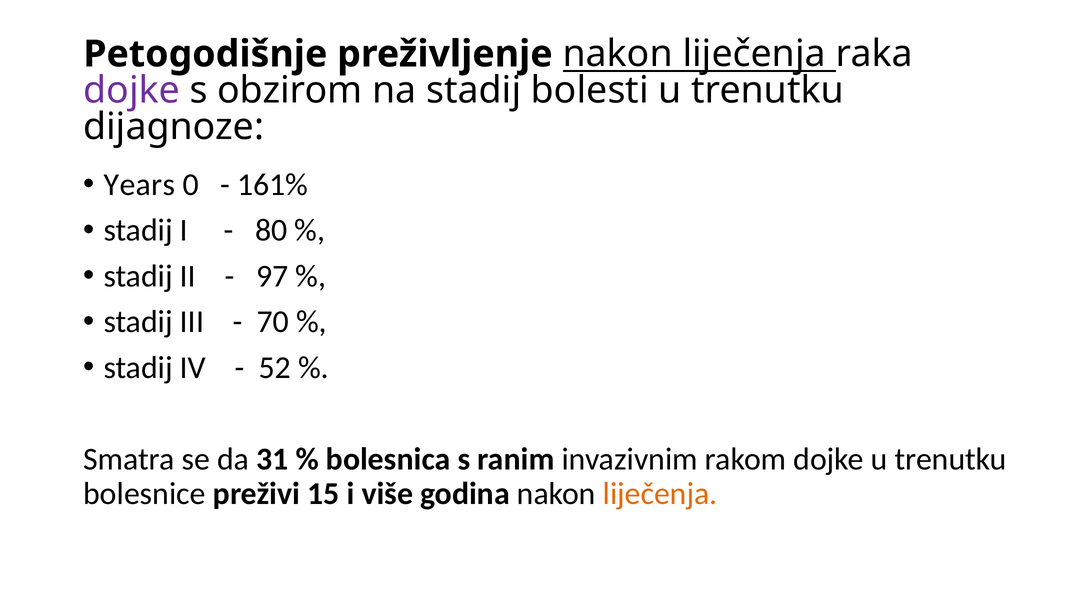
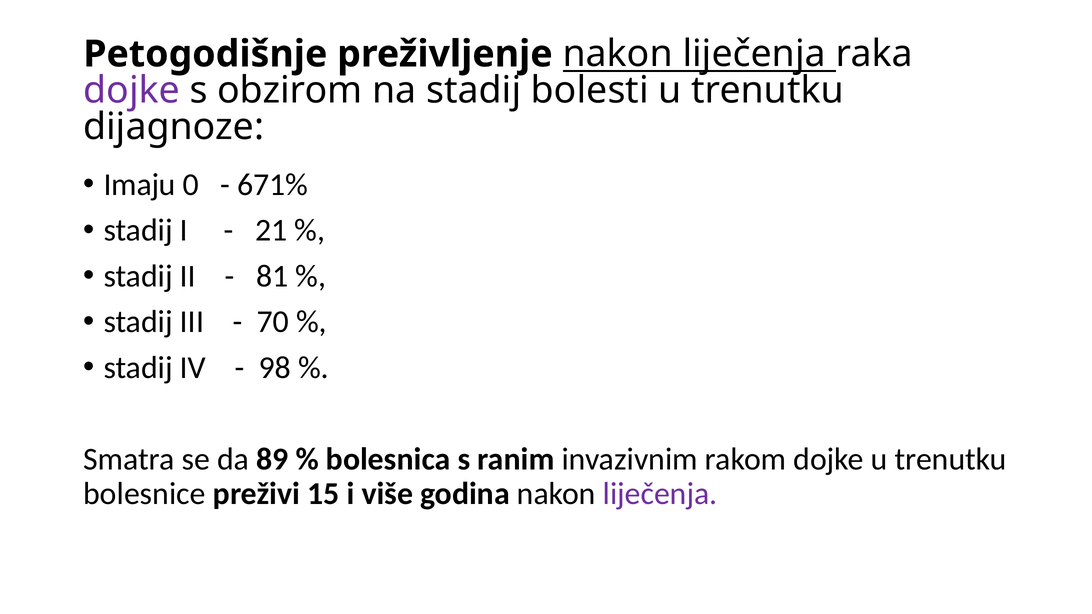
Years: Years -> Imaju (140, 185)
161%: 161% -> 671% (273, 185)
80: 80 -> 21 (271, 230)
97: 97 -> 81 (272, 276)
52: 52 -> 98 (275, 368)
31: 31 -> 89 (272, 459)
liječenja colour: orange -> purple (660, 494)
